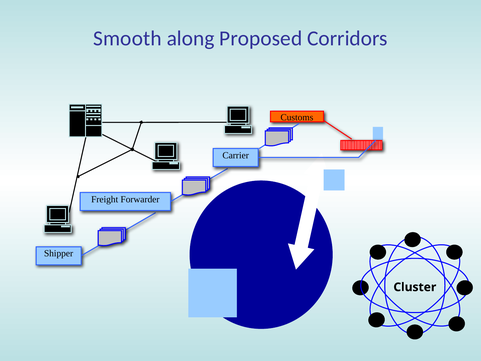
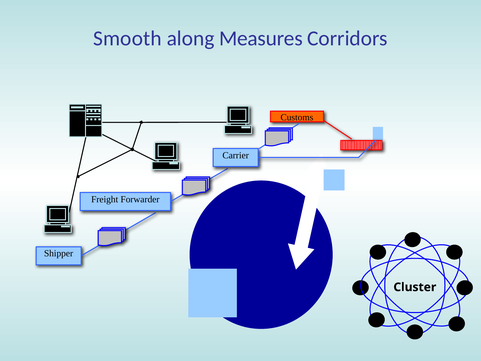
Proposed: Proposed -> Measures (261, 38)
